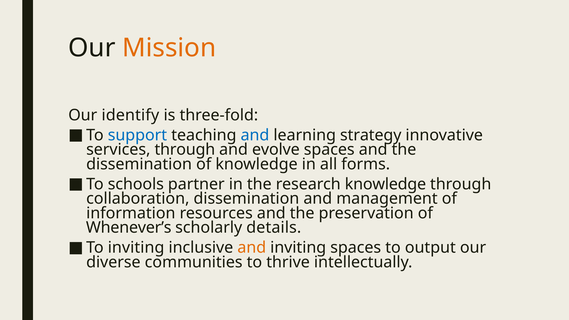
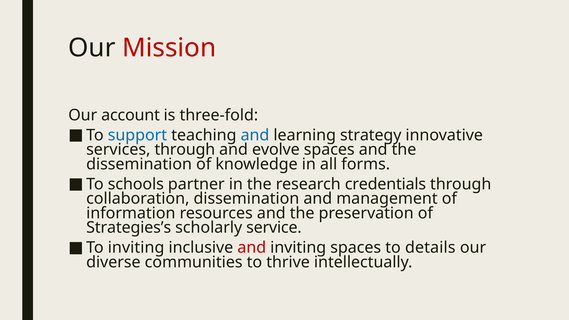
Mission colour: orange -> red (169, 48)
identify: identify -> account (131, 115)
research knowledge: knowledge -> credentials (385, 184)
Whenever’s: Whenever’s -> Strategies’s (129, 228)
details: details -> service (274, 228)
and colour: orange -> red (252, 248)
output: output -> details (430, 248)
